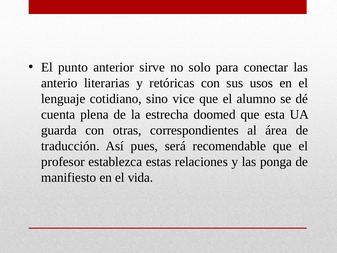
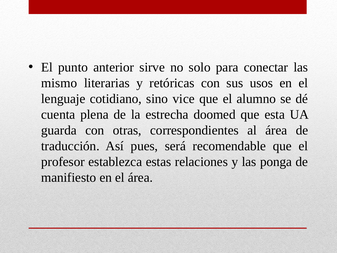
anterio: anterio -> mismo (59, 83)
el vida: vida -> área (140, 177)
